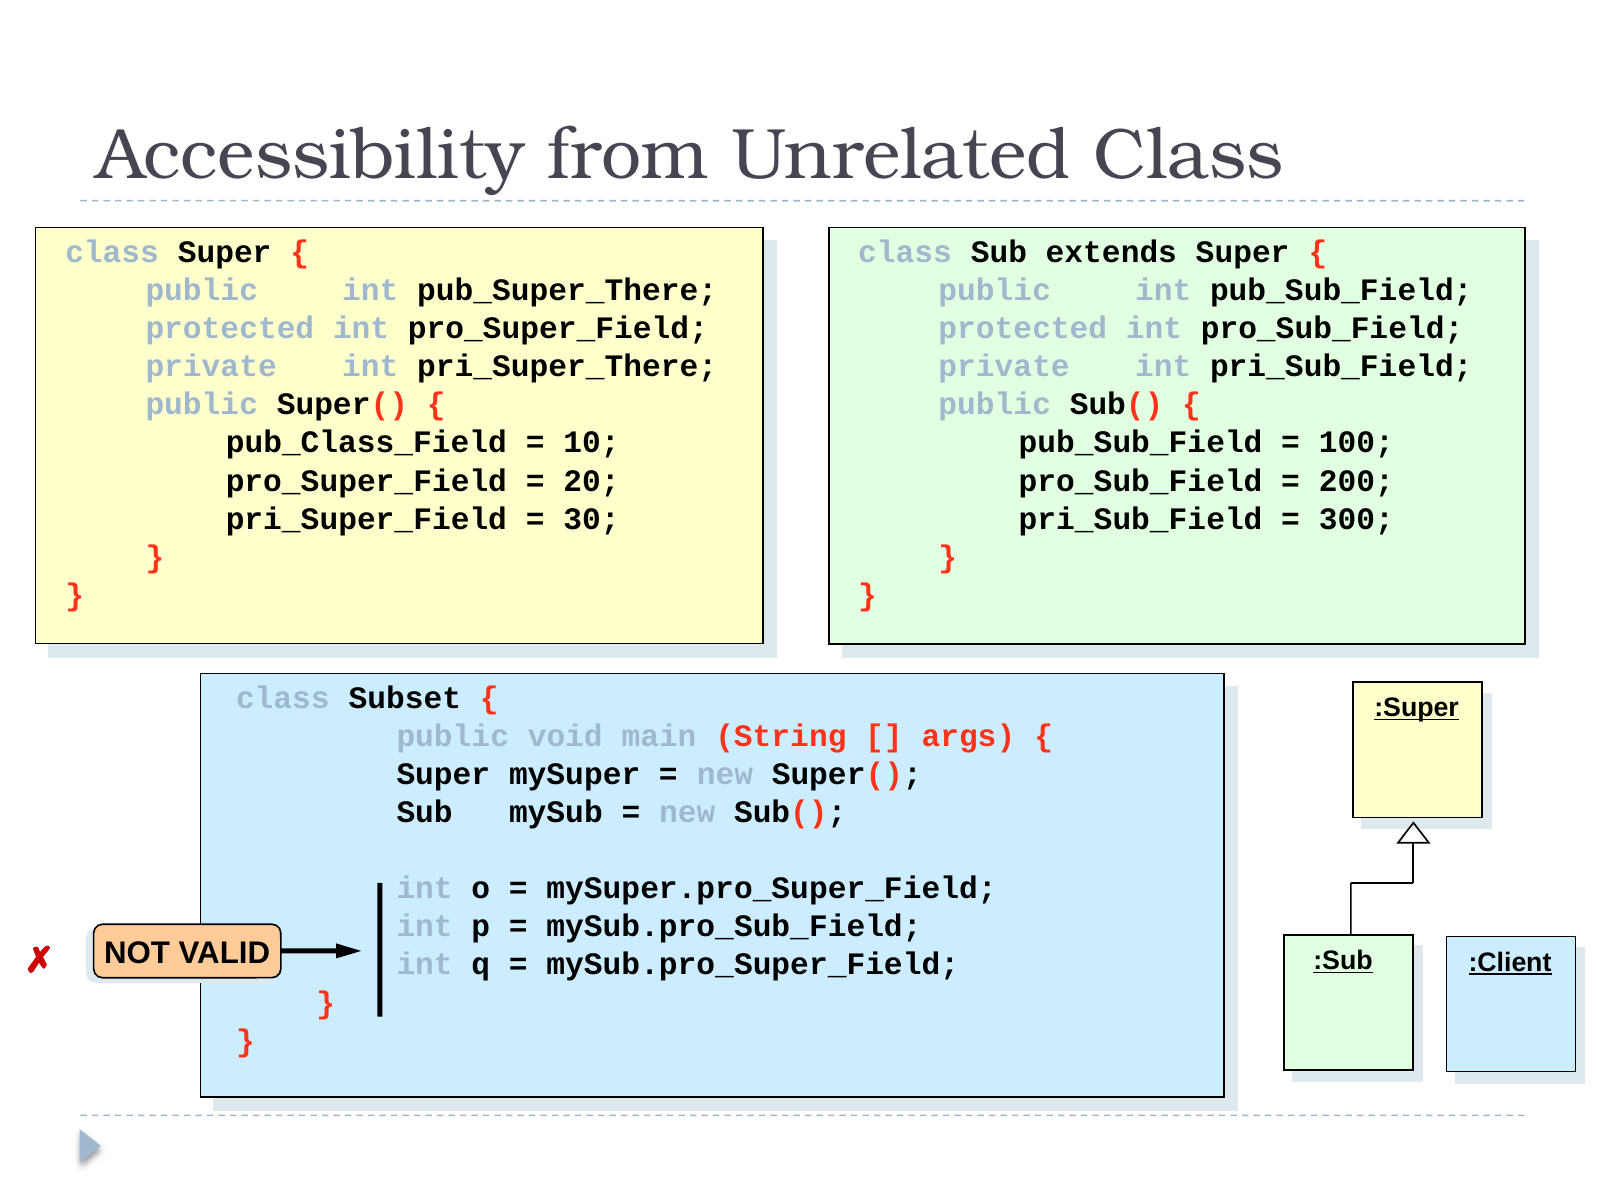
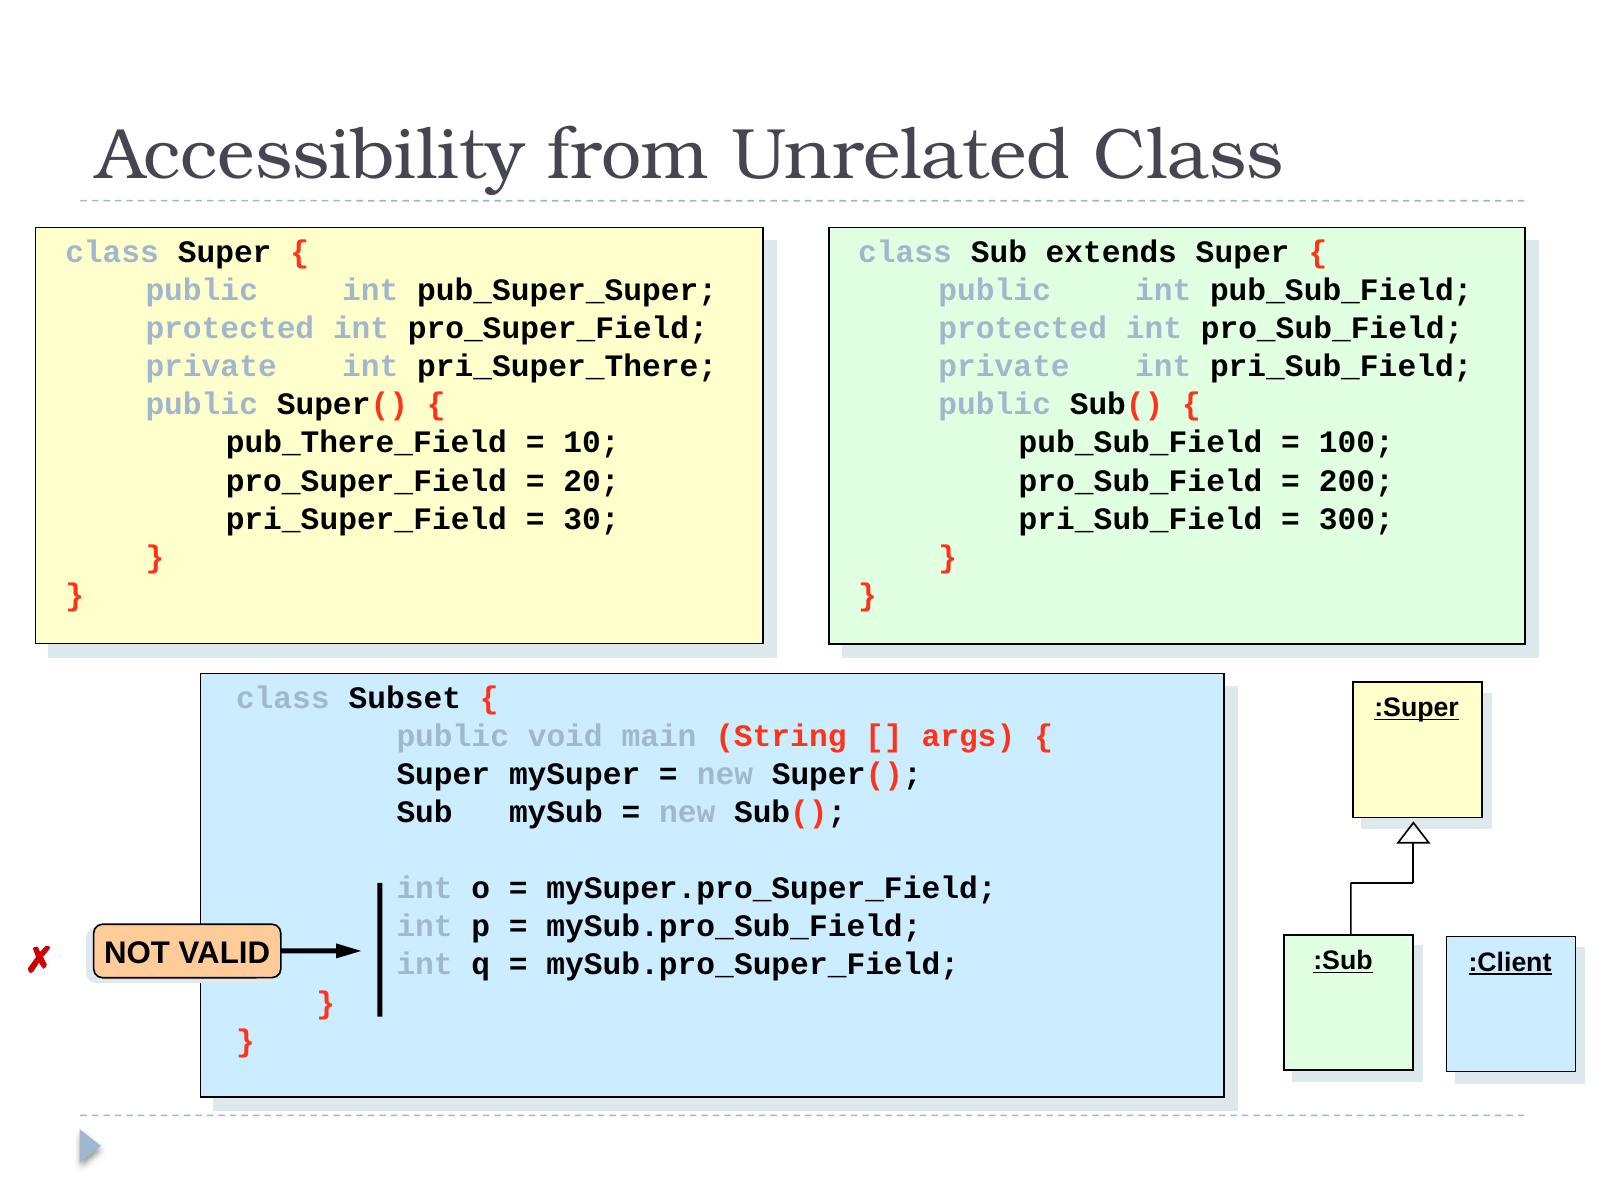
pub_Super_There: pub_Super_There -> pub_Super_Super (567, 290)
pub_Class_Field: pub_Class_Field -> pub_There_Field (366, 443)
